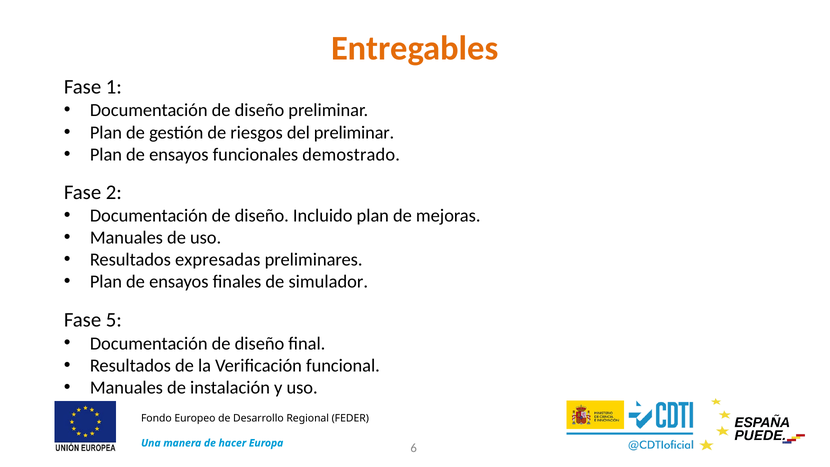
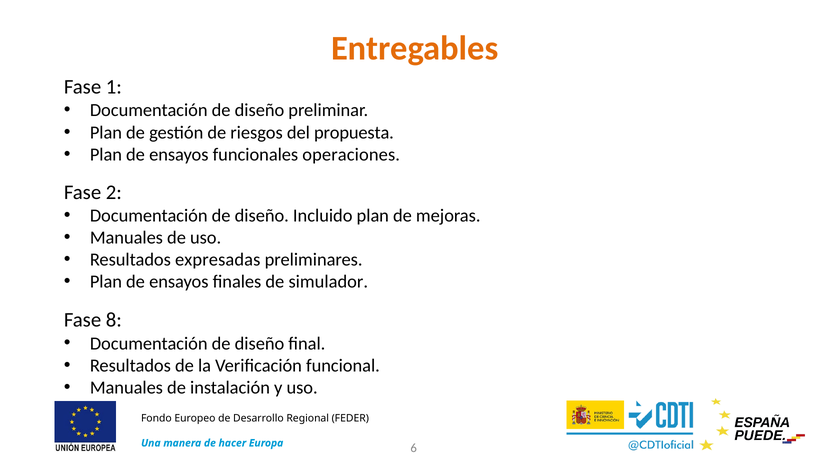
del preliminar: preliminar -> propuesta (354, 132)
demostrado: demostrado -> operaciones (351, 155)
5: 5 -> 8 (114, 320)
